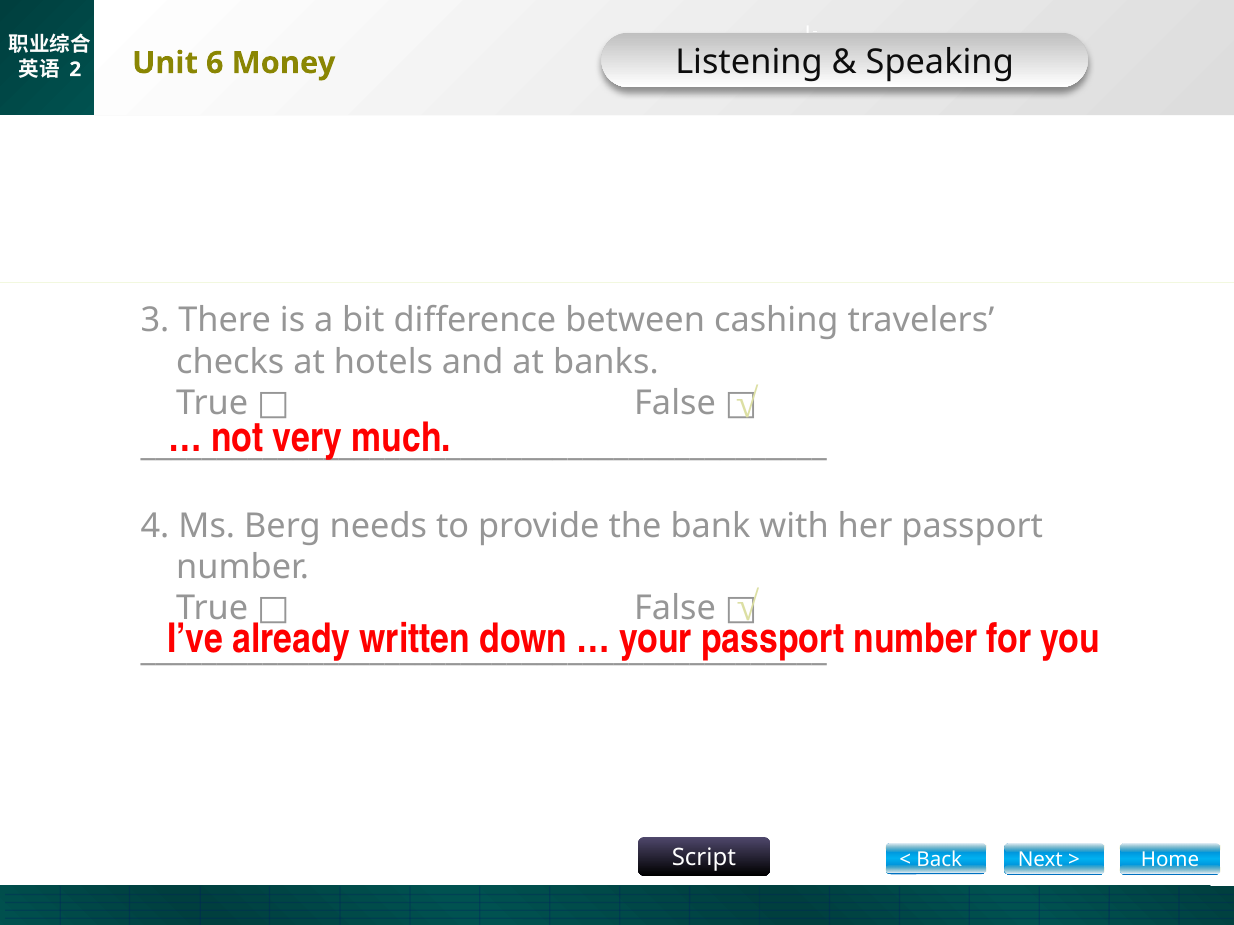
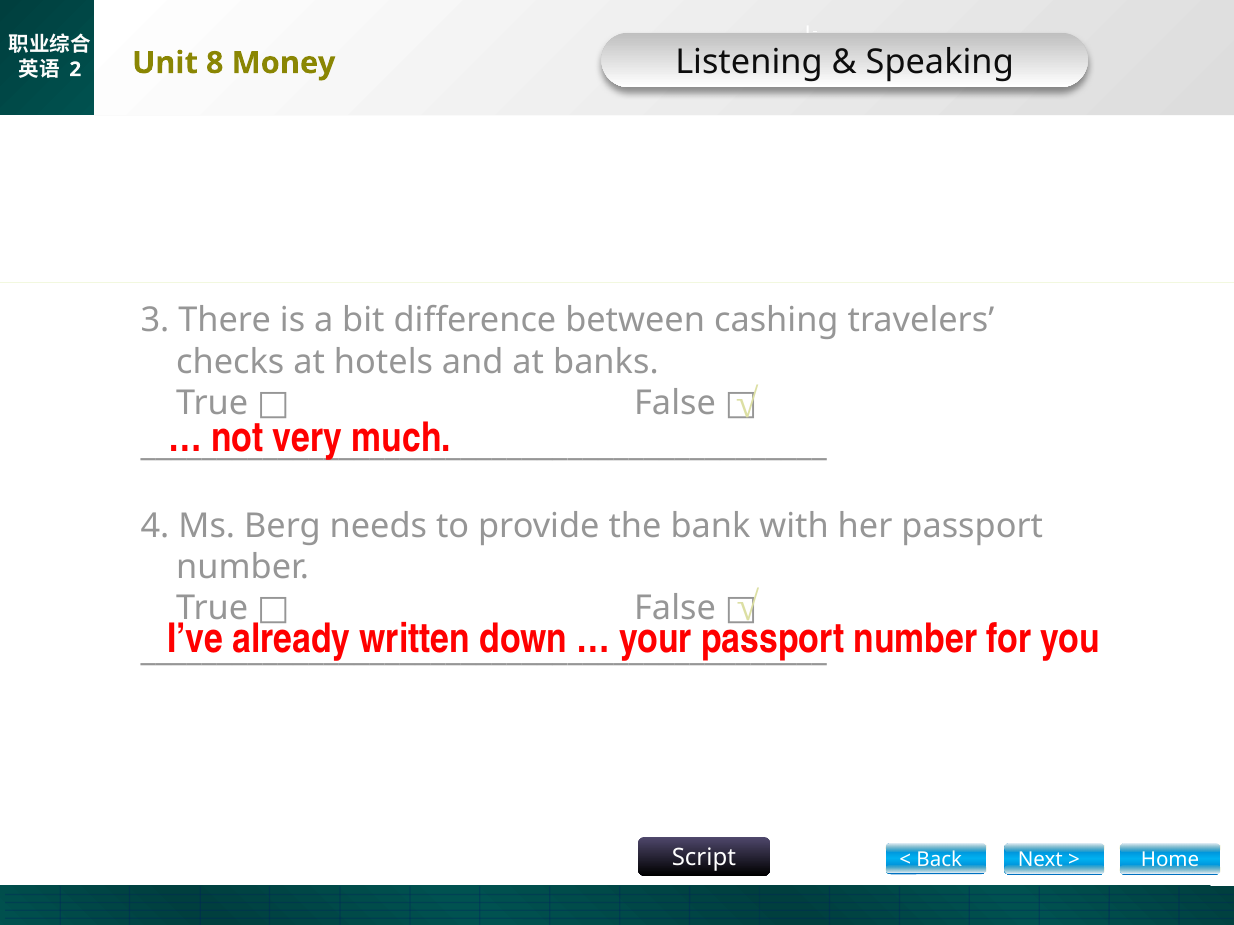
6: 6 -> 8 (215, 63)
